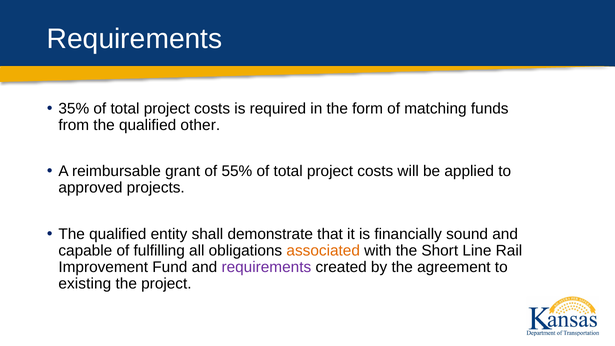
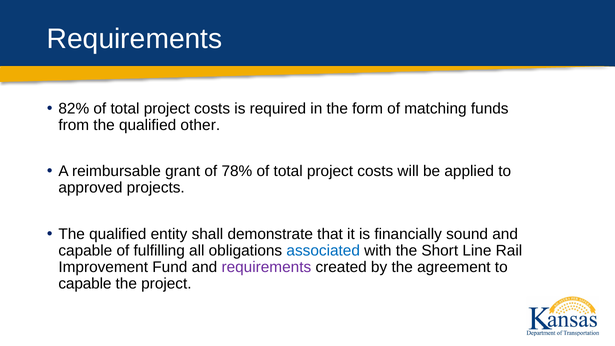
35%: 35% -> 82% (74, 109)
55%: 55% -> 78% (237, 171)
associated colour: orange -> blue (323, 250)
existing: existing -> capable (85, 284)
